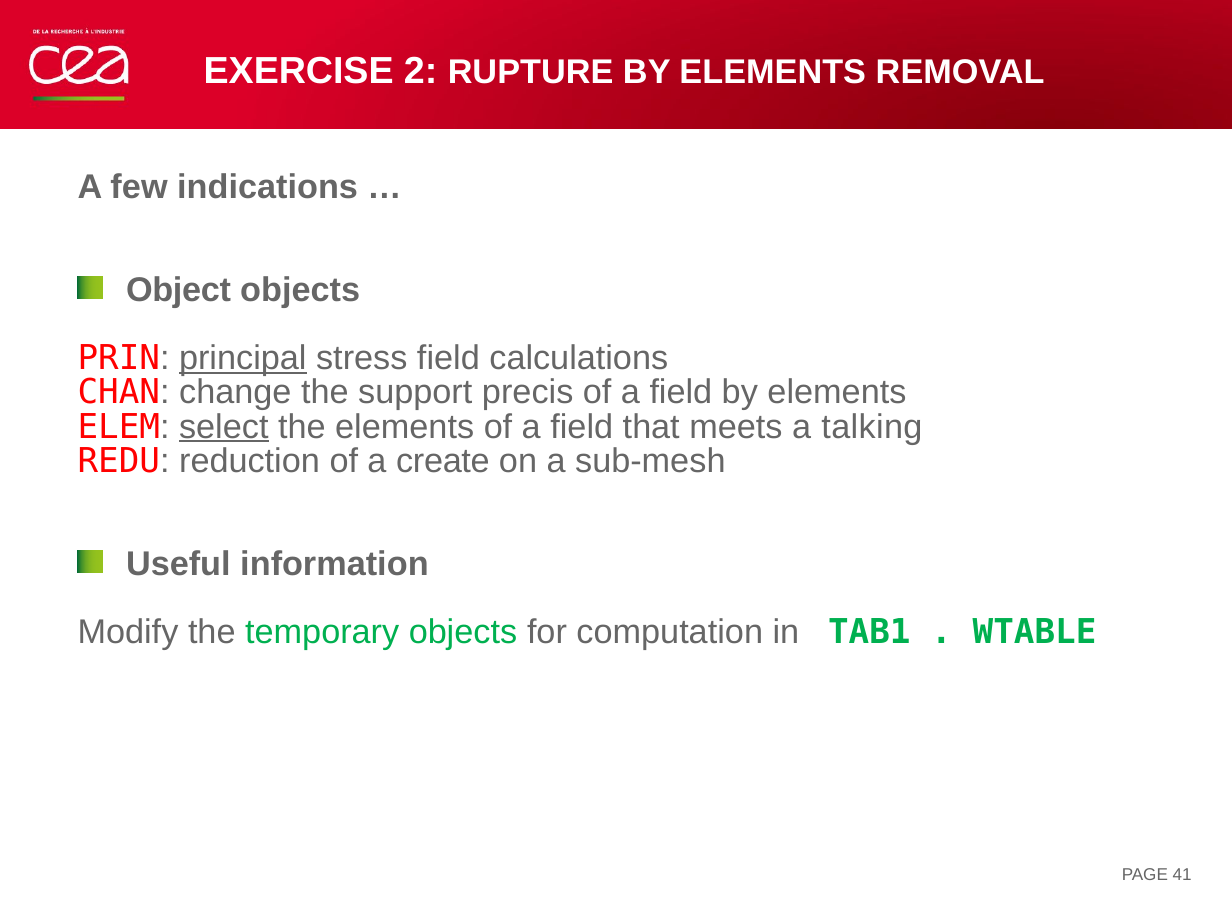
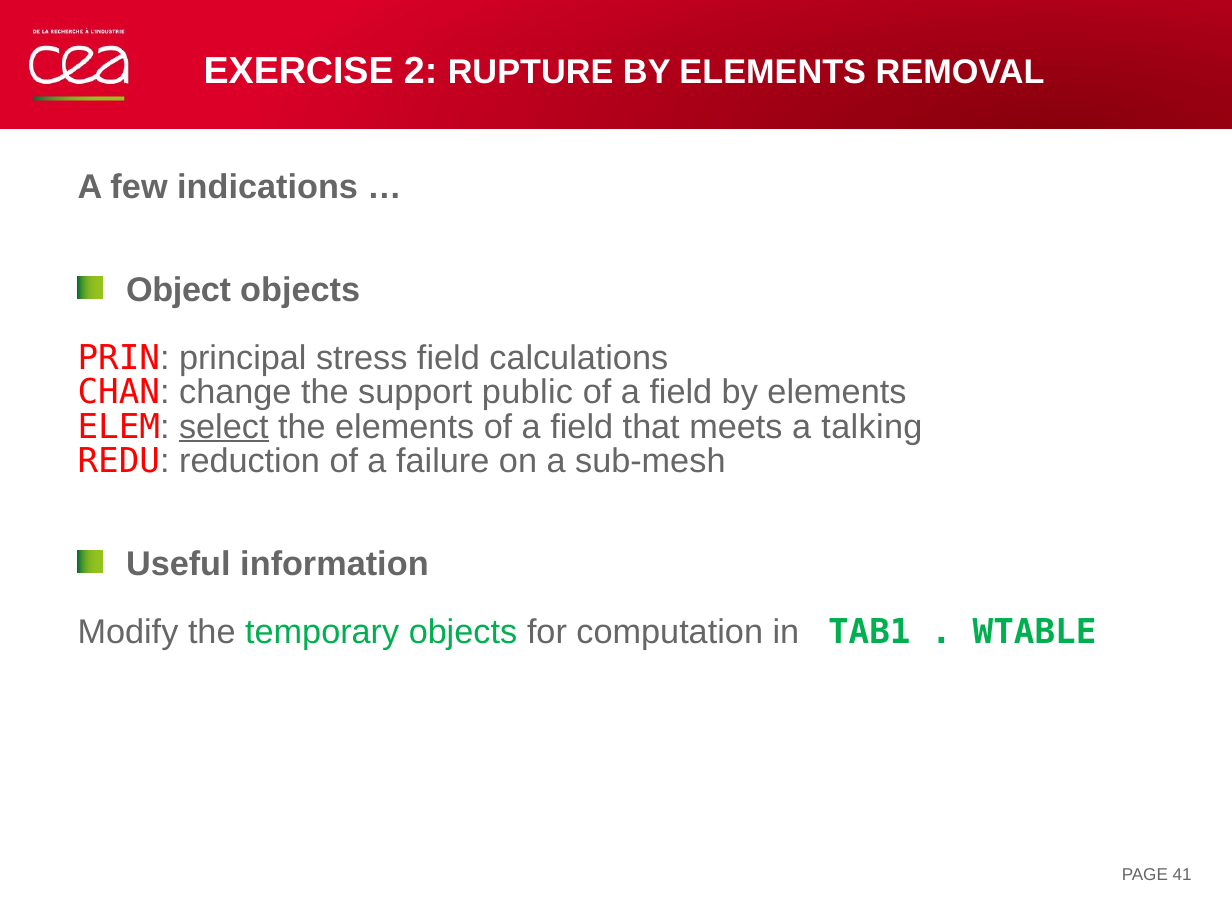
principal underline: present -> none (243, 358)
precis: precis -> public (528, 392)
create: create -> failure (443, 461)
